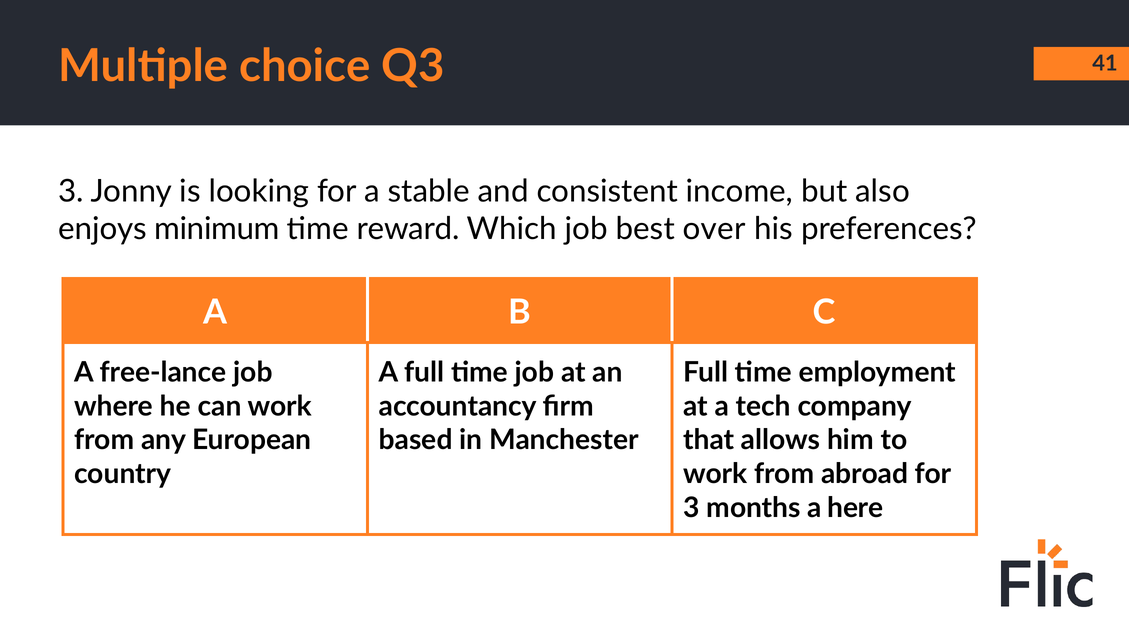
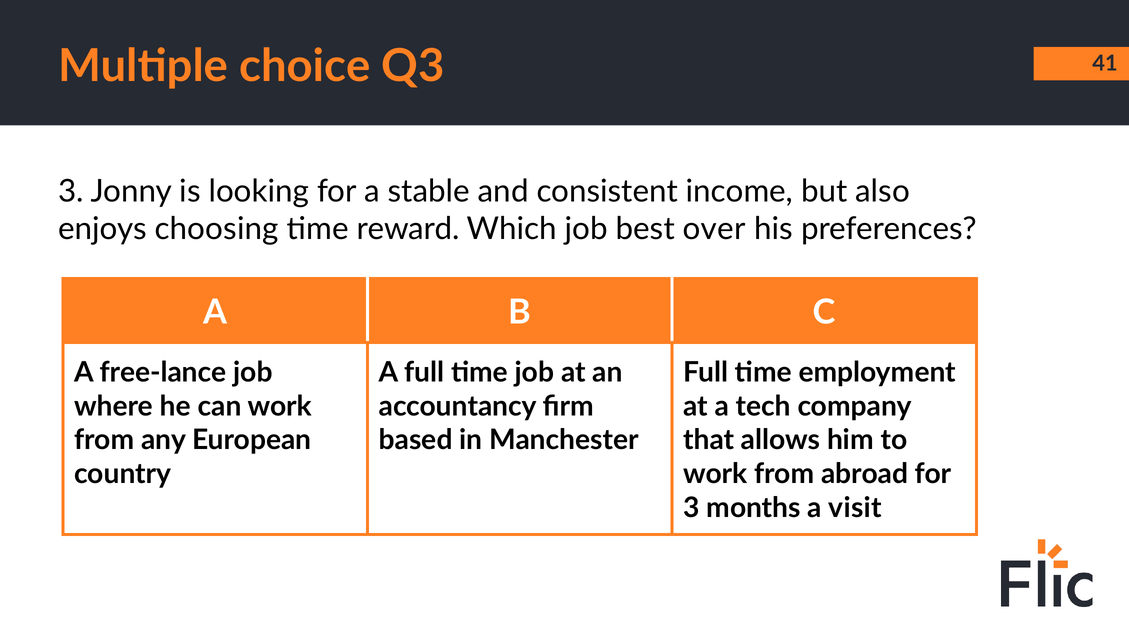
minimum: minimum -> choosing (217, 229)
here: here -> visit (855, 508)
